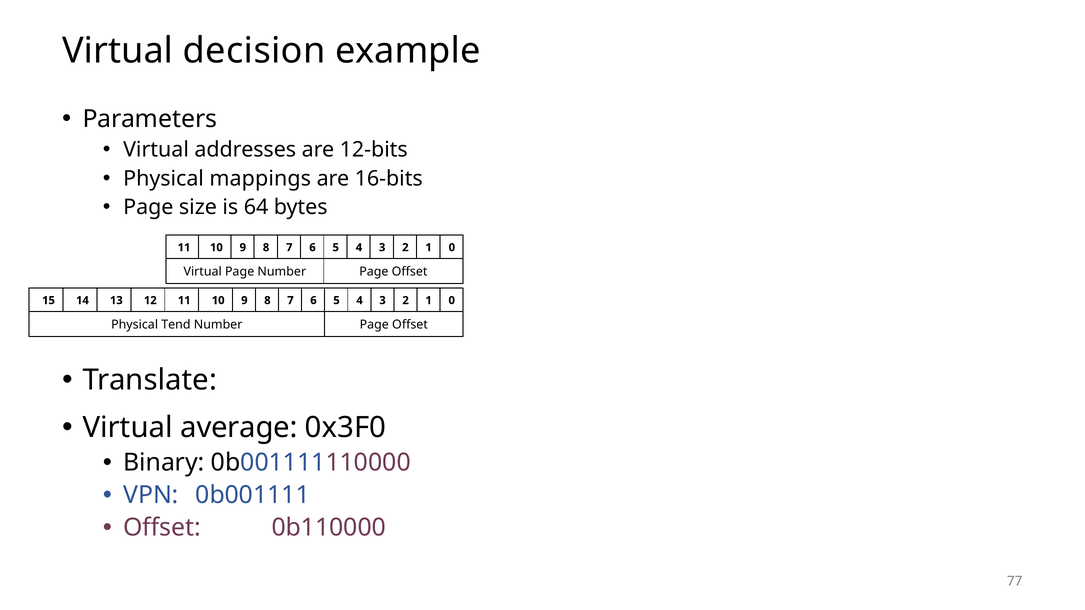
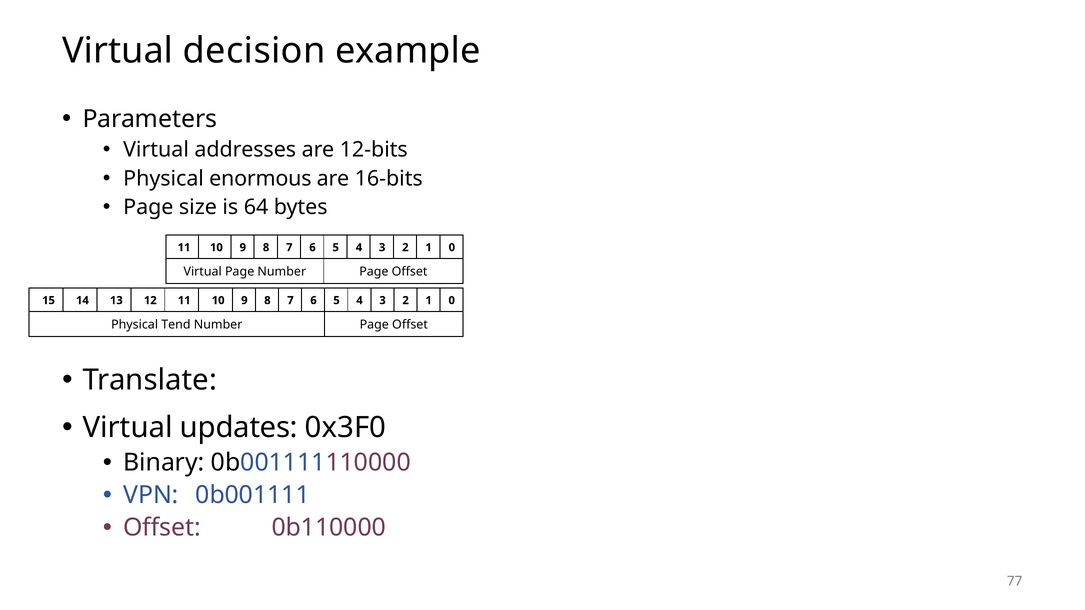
mappings: mappings -> enormous (260, 179)
average: average -> updates (239, 428)
